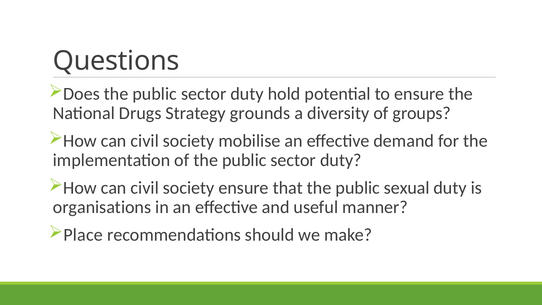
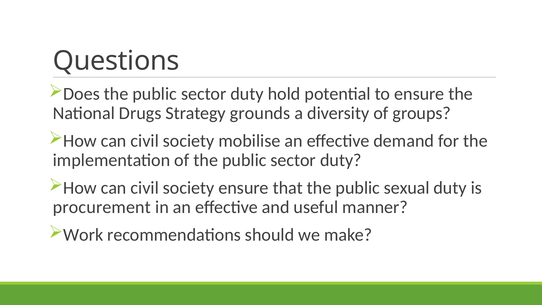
organisations: organisations -> procurement (102, 207)
Place: Place -> Work (83, 235)
